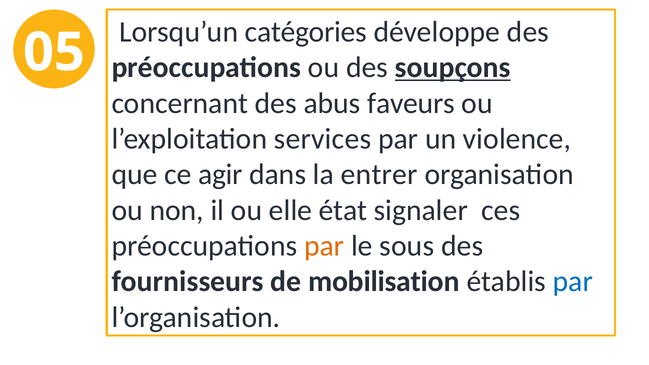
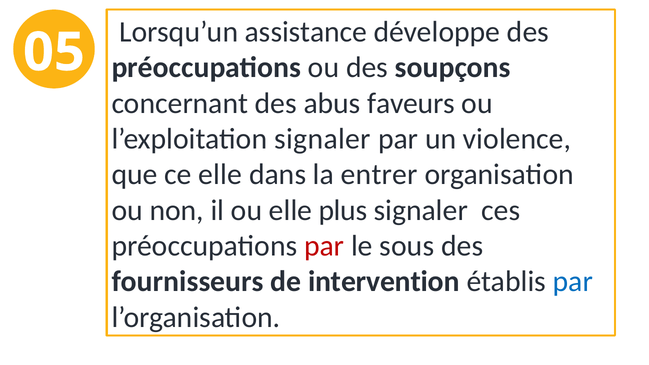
catégories: catégories -> assistance (306, 32)
soupçons underline: present -> none (453, 68)
l’exploitation services: services -> signaler (323, 139)
ce agir: agir -> elle (220, 175)
état: état -> plus (343, 210)
par colour: orange -> red (324, 246)
mobilisation: mobilisation -> intervention (384, 282)
